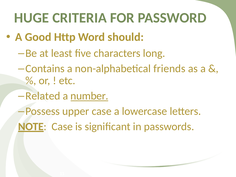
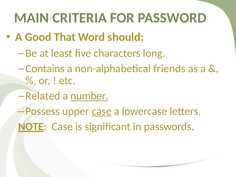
HUGE: HUGE -> MAIN (32, 18)
Http: Http -> That (65, 37)
case underline: none -> present (102, 111)
